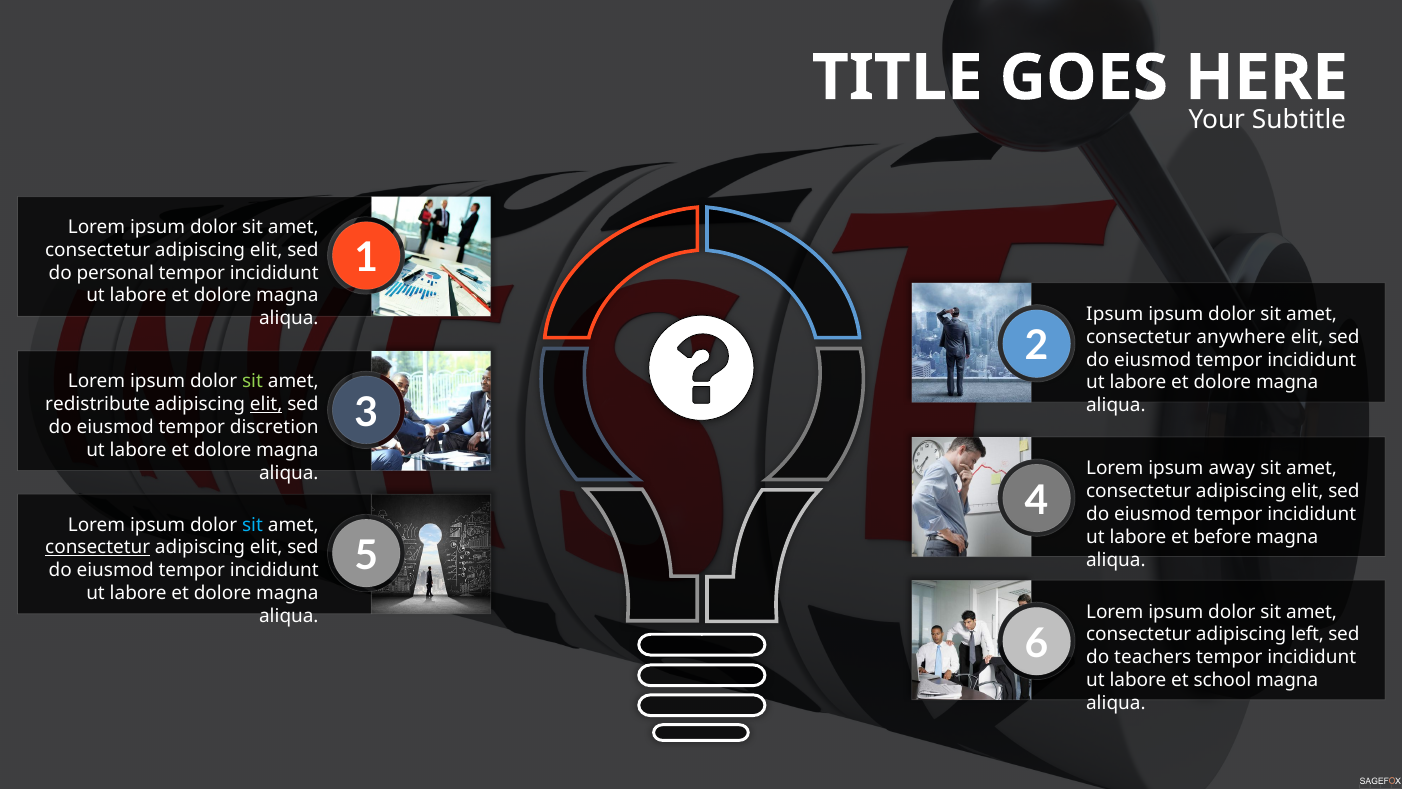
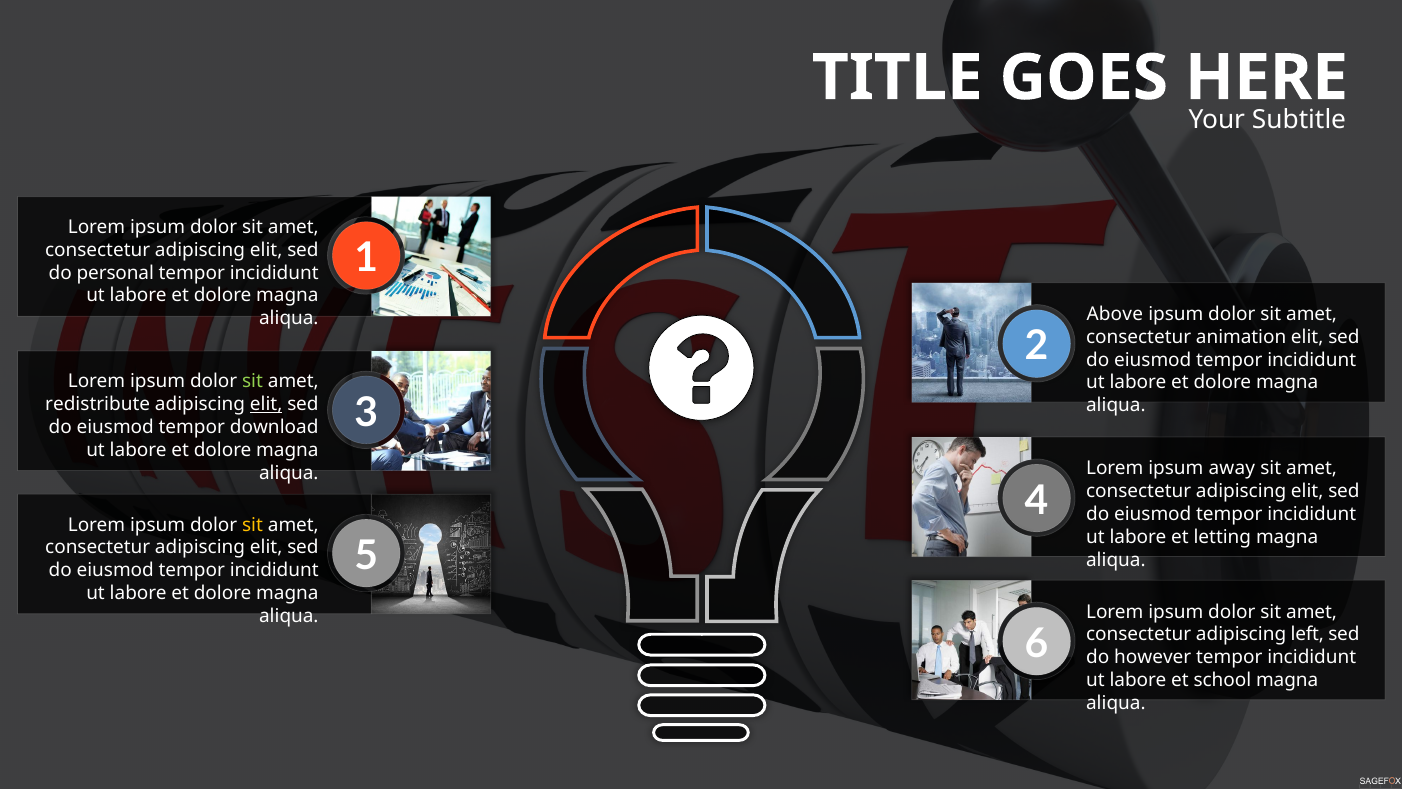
Ipsum: Ipsum -> Above (1115, 314)
anywhere: anywhere -> animation (1241, 337)
discretion: discretion -> download (274, 427)
sit colour: light blue -> yellow (253, 524)
before: before -> letting (1222, 537)
consectetur underline: present -> none (98, 547)
teachers: teachers -> however (1153, 657)
